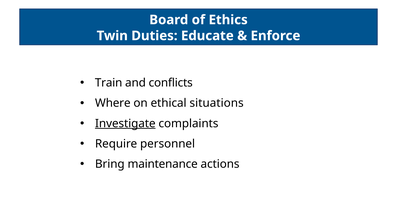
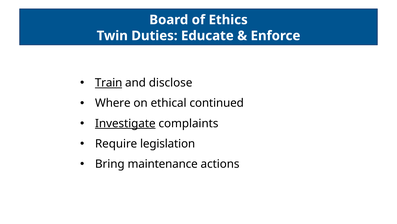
Train underline: none -> present (109, 83)
conflicts: conflicts -> disclose (171, 83)
situations: situations -> continued (217, 103)
personnel: personnel -> legislation (168, 143)
